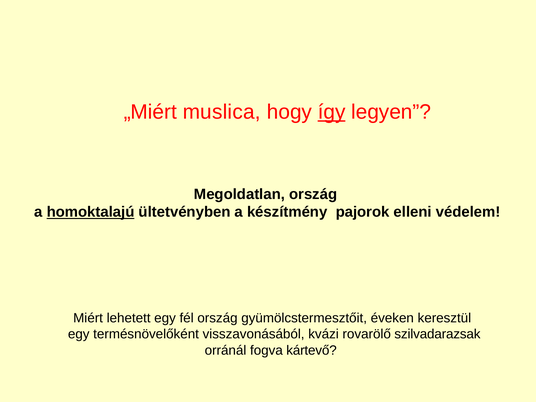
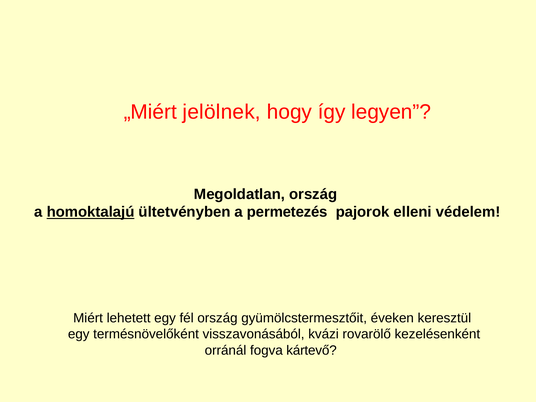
muslica: muslica -> jelölnek (222, 112)
így underline: present -> none (332, 112)
készítmény: készítmény -> permetezés (287, 212)
szilvadarazsak: szilvadarazsak -> kezelésenként (437, 334)
